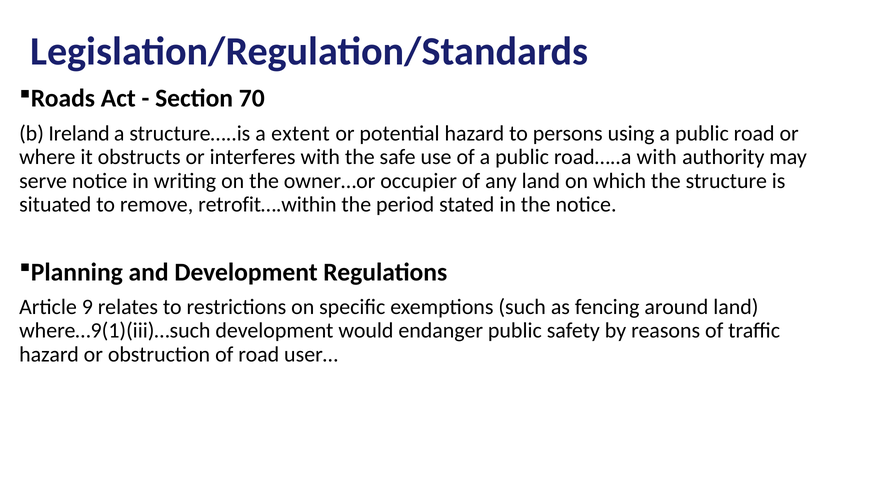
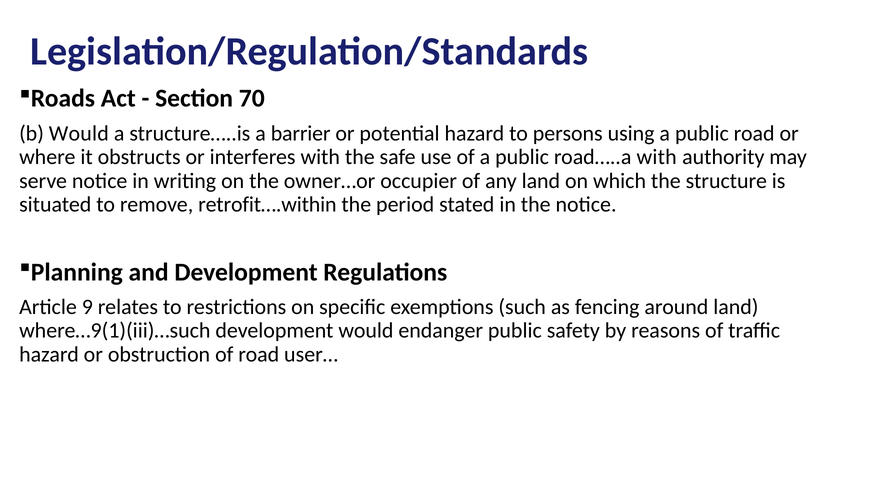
b Ireland: Ireland -> Would (79, 133)
extent: extent -> barrier (301, 133)
